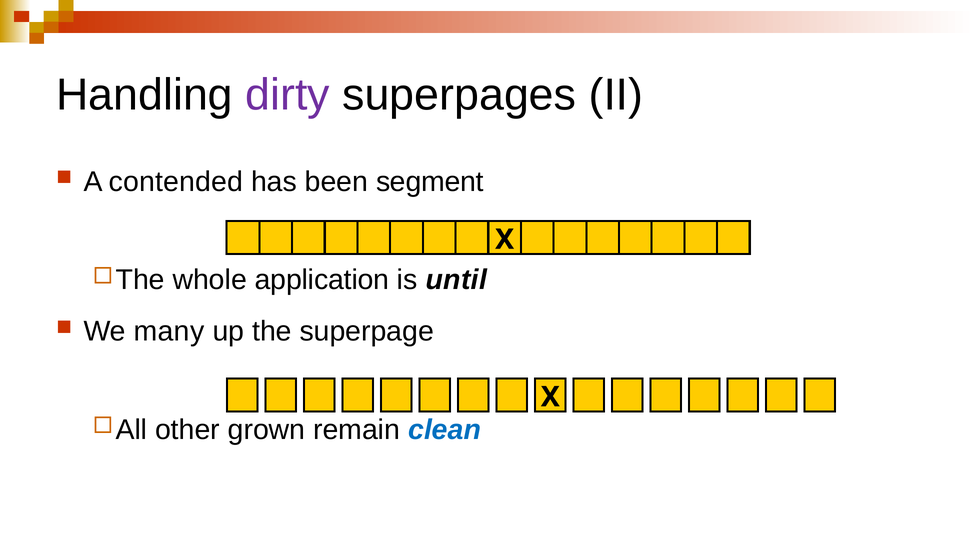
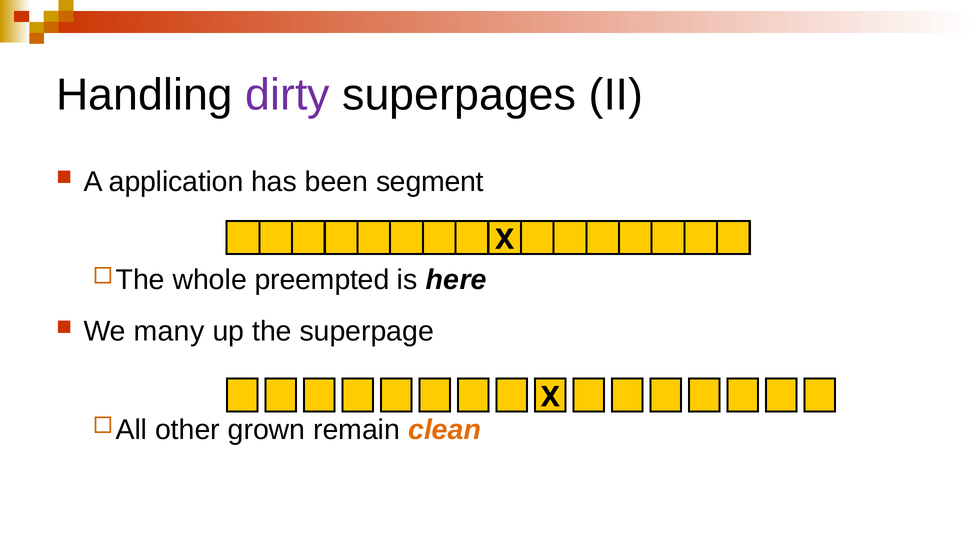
contended: contended -> application (176, 182)
application: application -> preempted (322, 280)
until: until -> here (456, 280)
clean colour: blue -> orange (445, 430)
